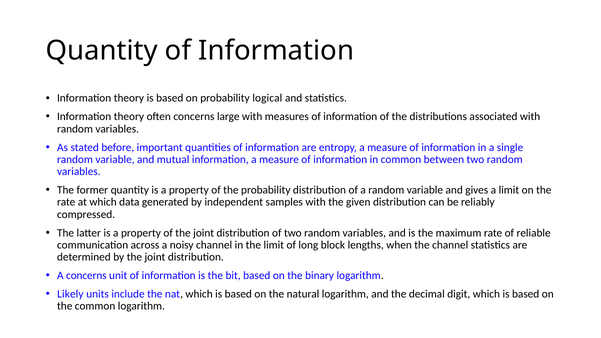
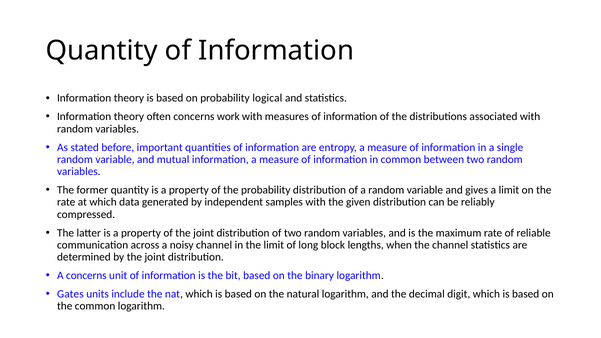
large: large -> work (228, 117)
Likely: Likely -> Gates (70, 294)
